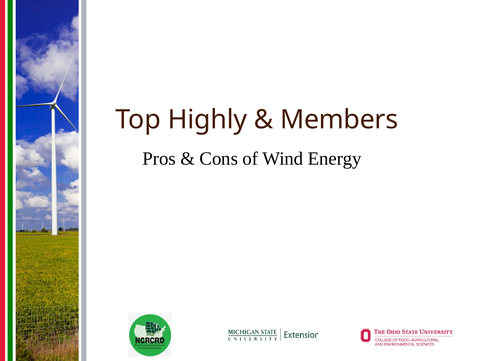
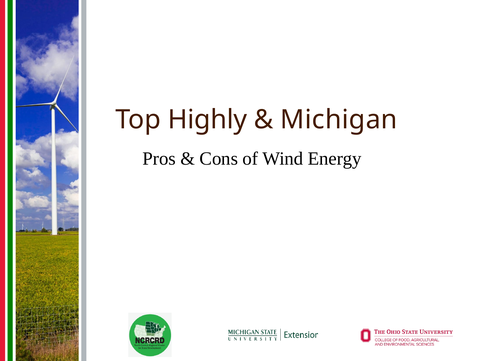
Members: Members -> Michigan (339, 120)
